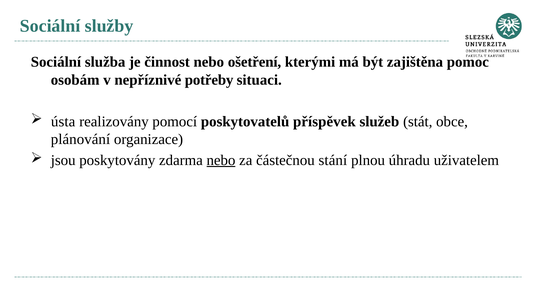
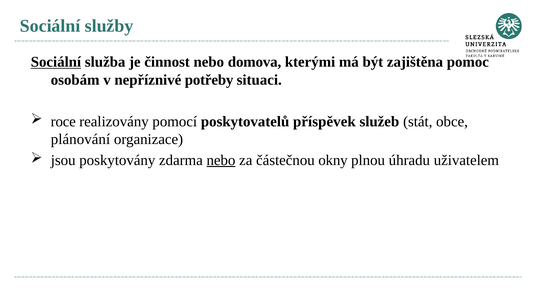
Sociální underline: none -> present (56, 62)
ošetření: ošetření -> domova (255, 62)
ústa: ústa -> roce (63, 121)
stání: stání -> okny (333, 160)
